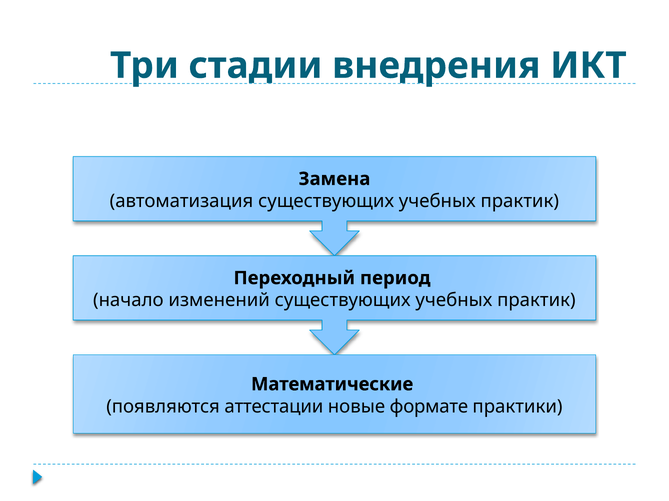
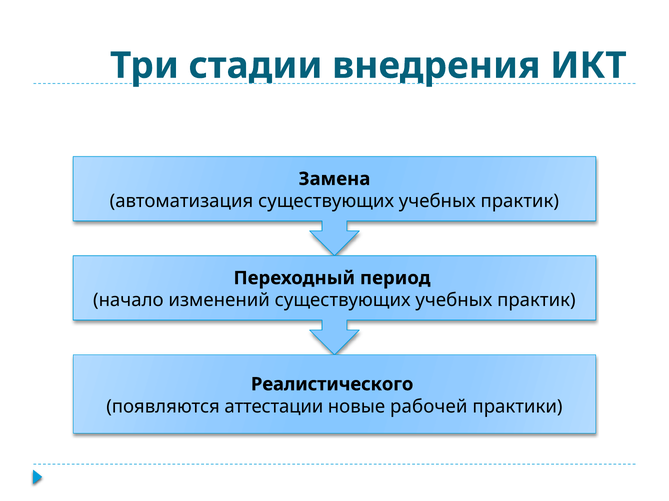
Математические: Математические -> Реалистического (332, 385)
формате: формате -> рабочей (429, 407)
